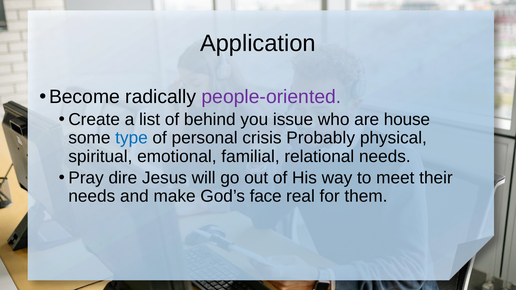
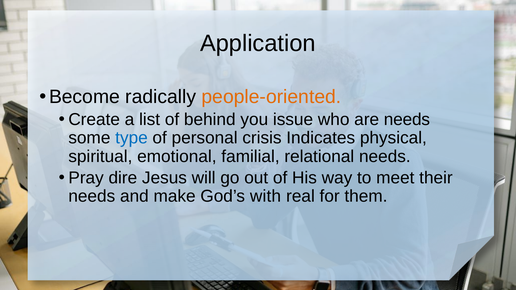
people-oriented colour: purple -> orange (271, 97)
are house: house -> needs (407, 119)
Probably: Probably -> Indicates (321, 138)
face: face -> with (265, 196)
